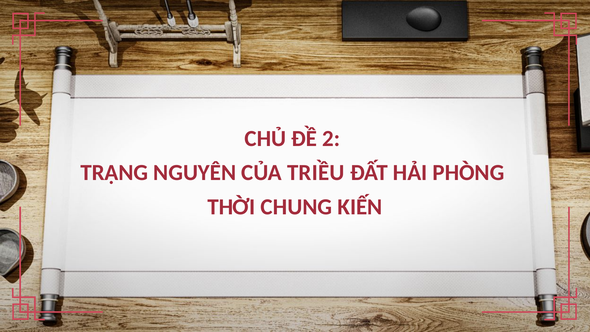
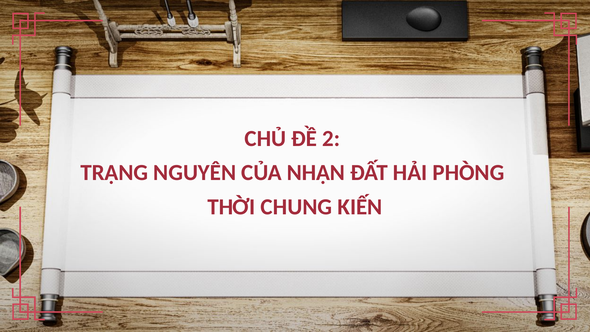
TRIỀU: TRIỀU -> NHẬN (316, 173)
